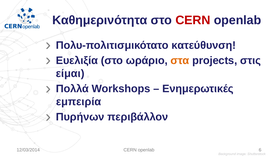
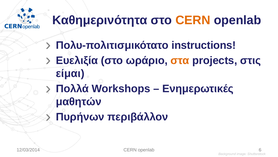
CERN colour: red -> orange (193, 20)
κατεύθυνση: κατεύθυνση -> instructions (204, 45)
εμπειρία: εμπειρία -> μαθητών (79, 101)
